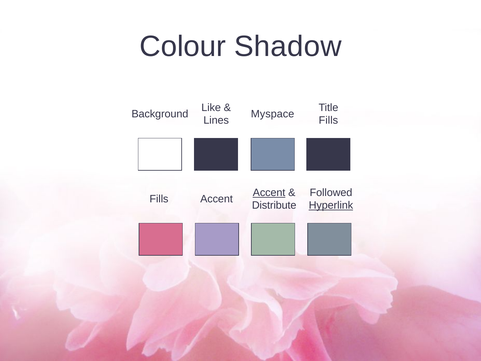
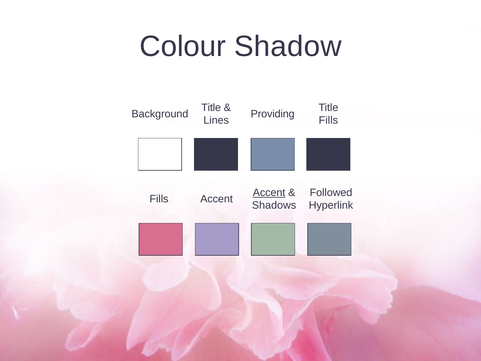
Like: Like -> Title (211, 108)
Myspace: Myspace -> Providing (273, 114)
Hyperlink underline: present -> none (331, 205)
Distribute: Distribute -> Shadows (274, 205)
